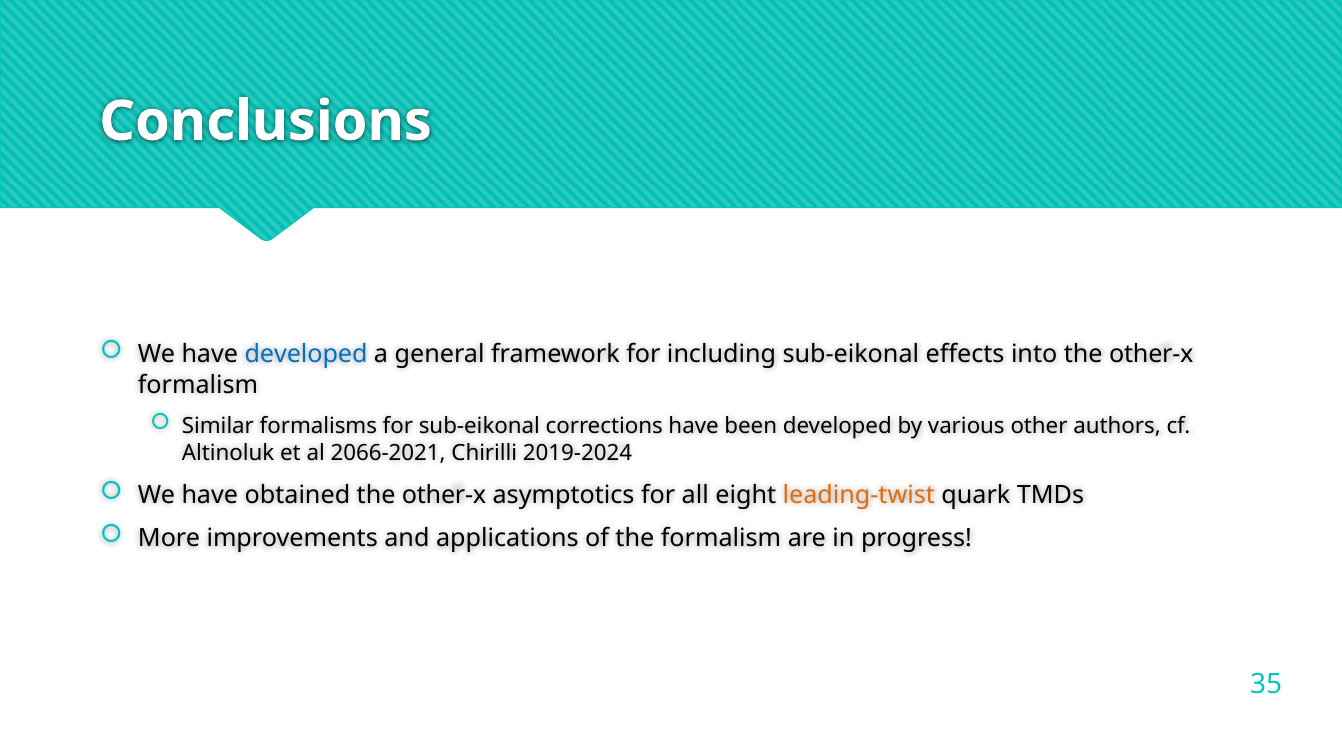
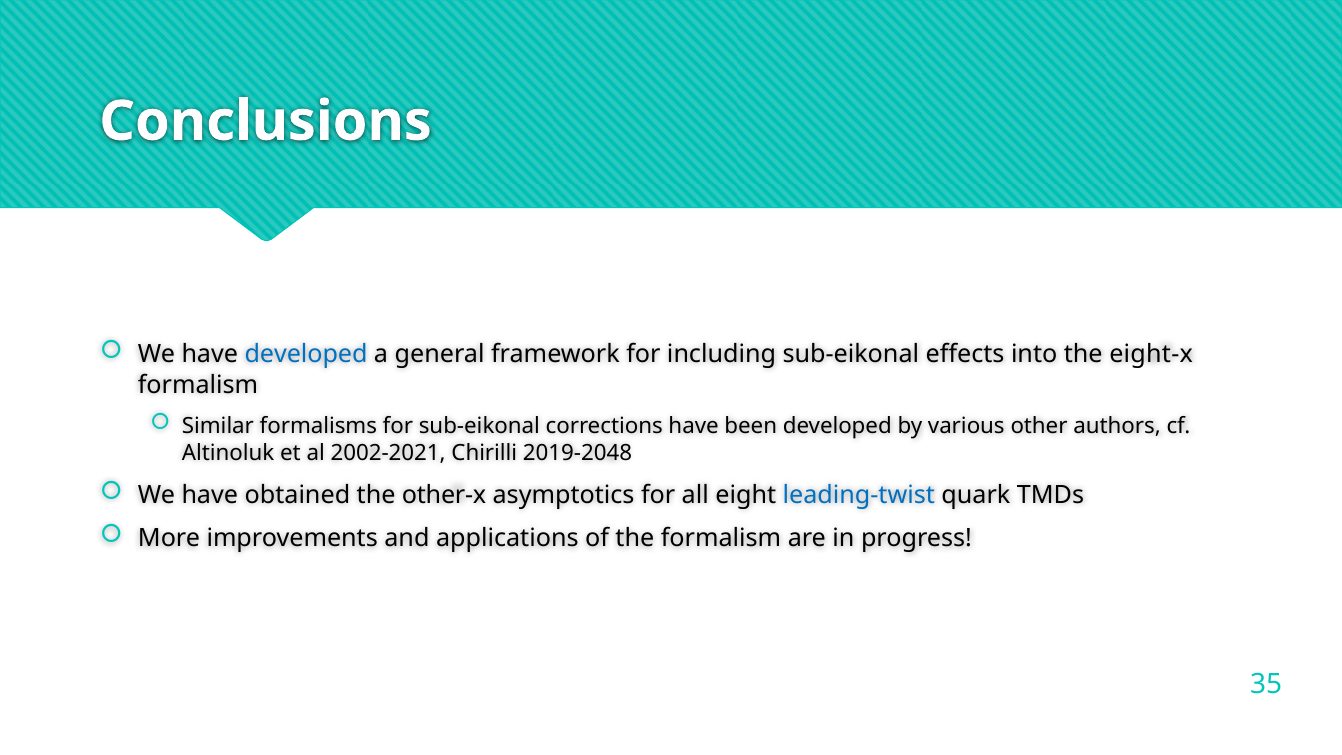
into the other-x: other-x -> eight-x (1151, 354)
2066-2021: 2066-2021 -> 2002-2021 (388, 453)
2019-2024: 2019-2024 -> 2019-2048 (578, 453)
leading-twist colour: orange -> blue (859, 495)
